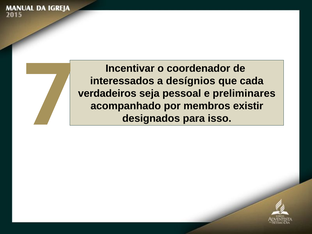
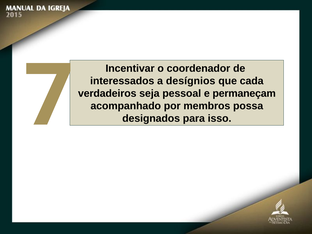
preliminares: preliminares -> permaneçam (244, 93)
existir: existir -> possa (248, 106)
